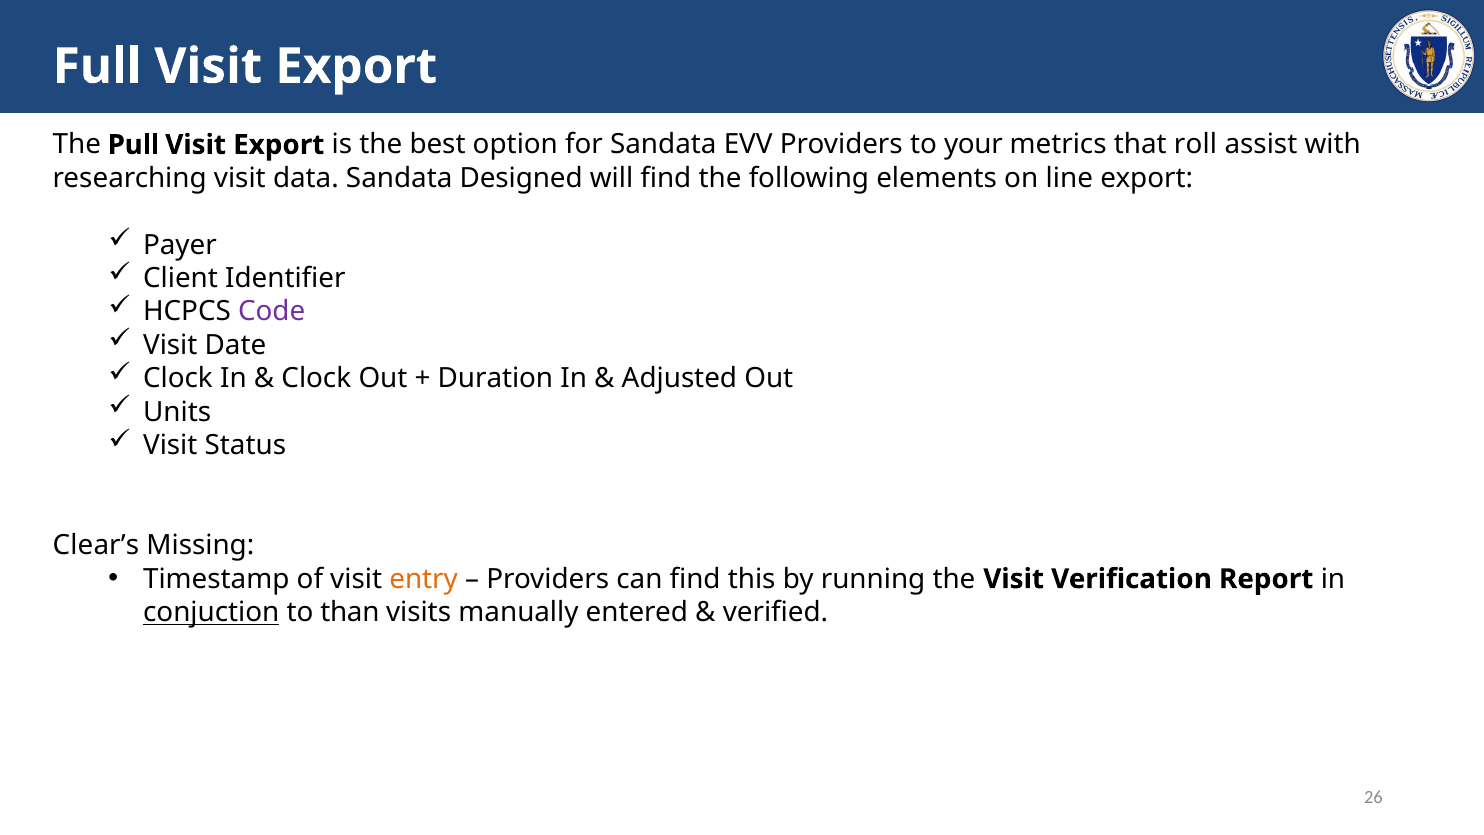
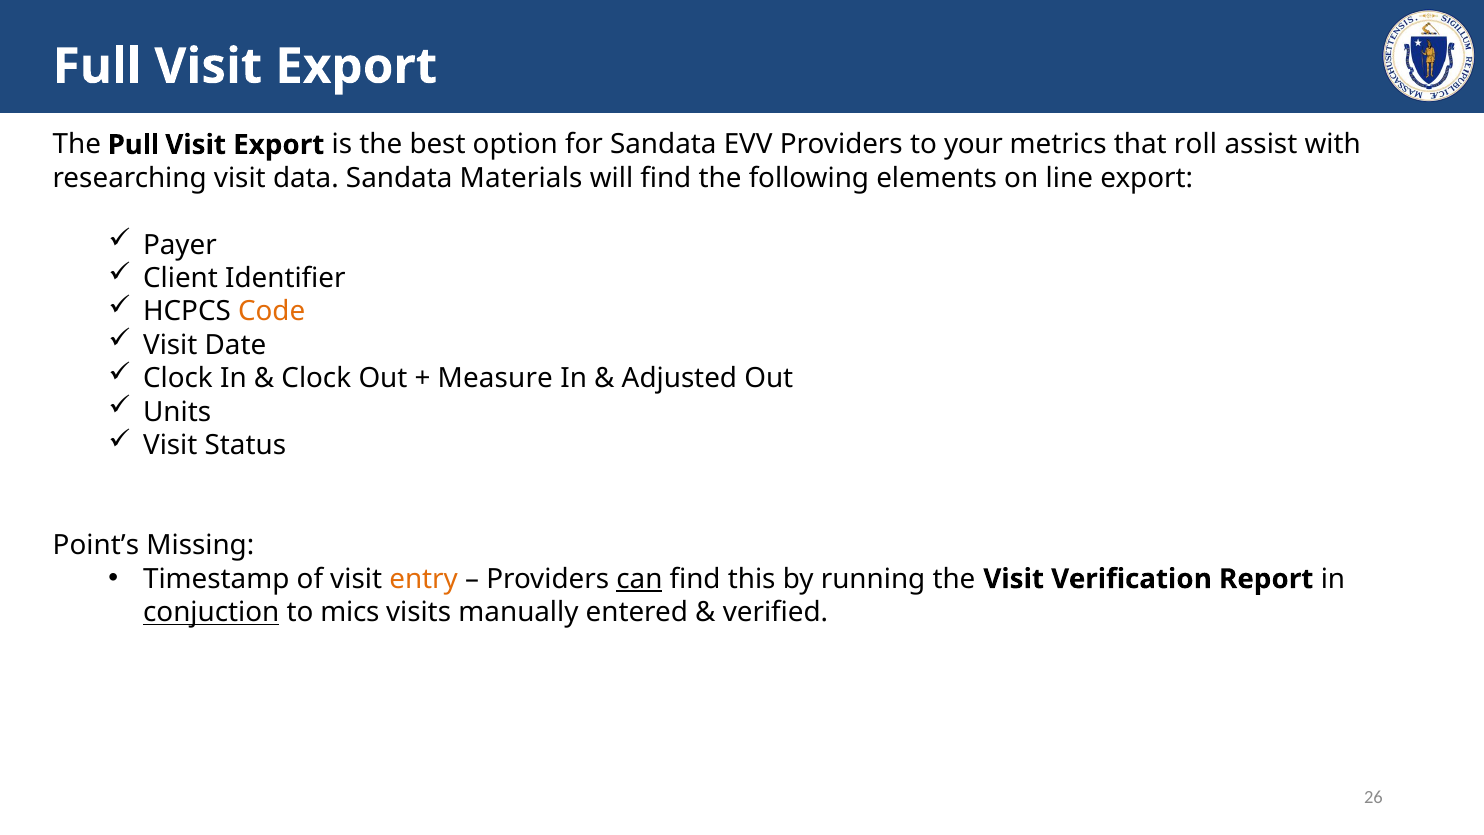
Designed: Designed -> Materials (521, 178)
Code colour: purple -> orange (272, 312)
Duration: Duration -> Measure (495, 378)
Clear’s: Clear’s -> Point’s (96, 545)
can underline: none -> present (639, 579)
than: than -> mics (350, 612)
